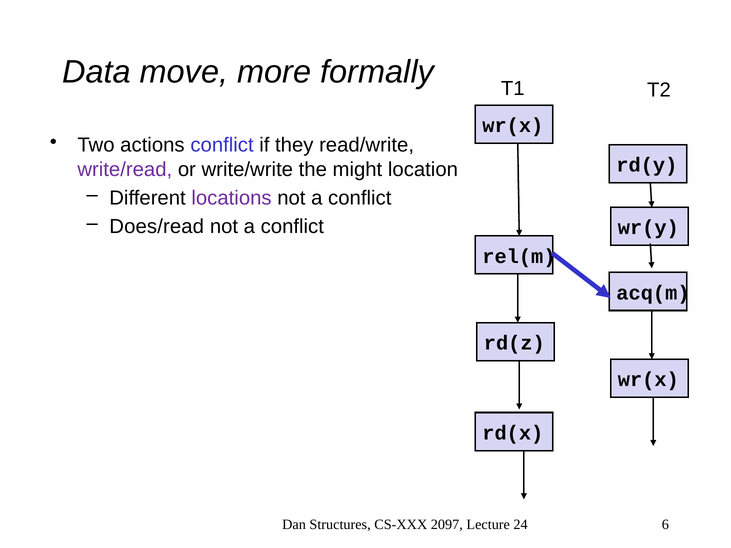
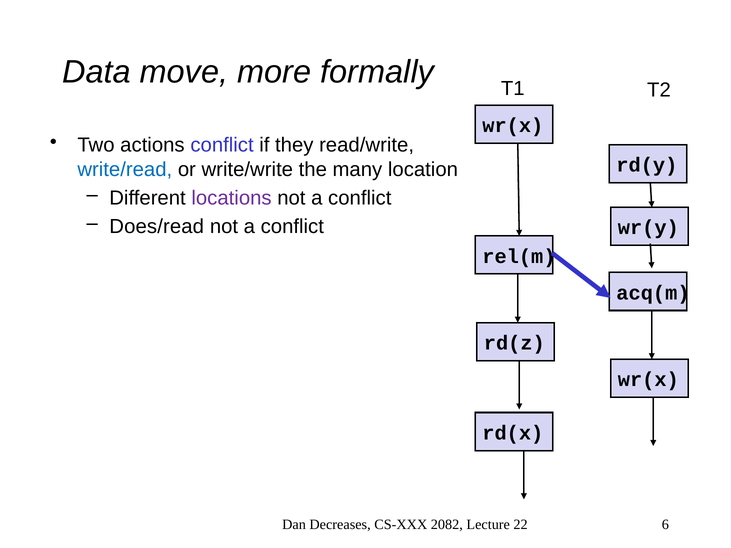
write/read colour: purple -> blue (125, 170)
might: might -> many (357, 170)
Structures: Structures -> Decreases (340, 525)
2097: 2097 -> 2082 (447, 525)
24: 24 -> 22 (521, 525)
